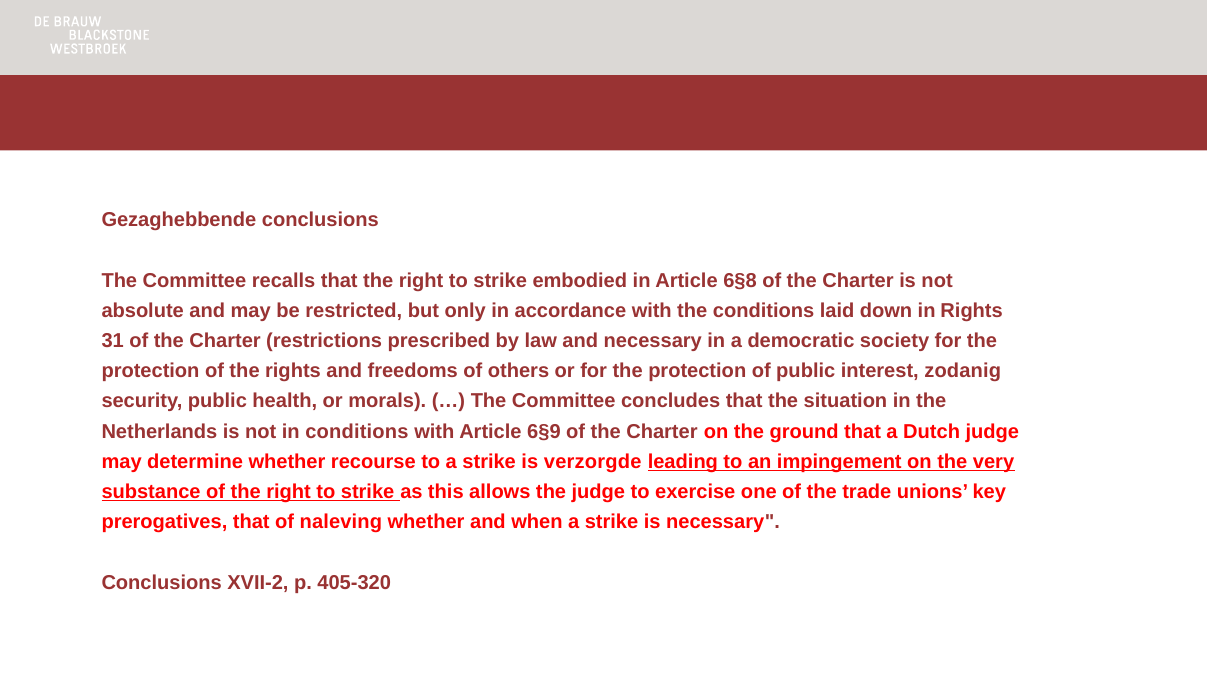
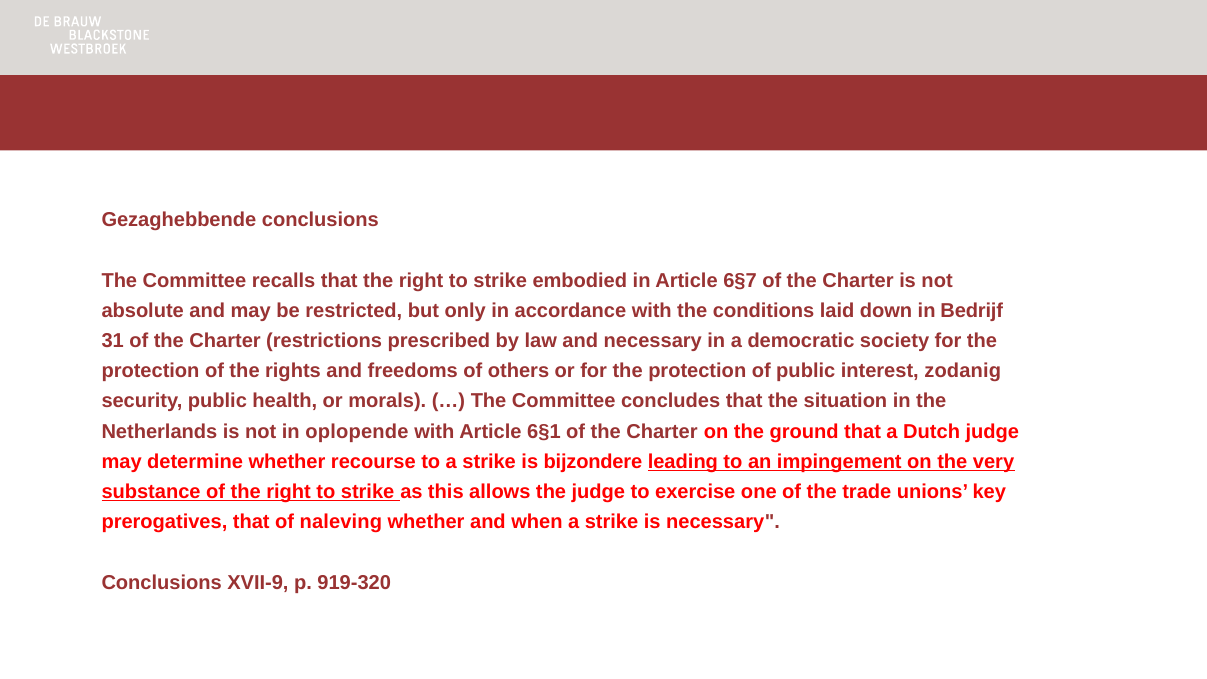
6§8: 6§8 -> 6§7 (740, 281)
in Rights: Rights -> Bedrijf (972, 311)
in conditions: conditions -> oplopende (357, 431)
6§9: 6§9 -> 6§1 (544, 431)
verzorgde: verzorgde -> bijzondere (593, 462)
XVII-2: XVII-2 -> XVII-9 (258, 582)
405-320: 405-320 -> 919-320 (354, 582)
